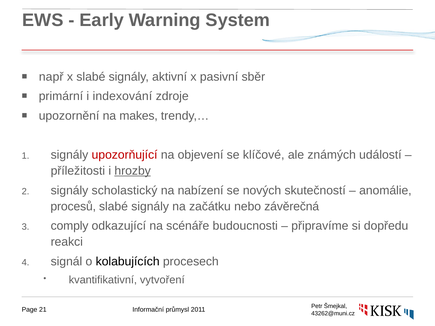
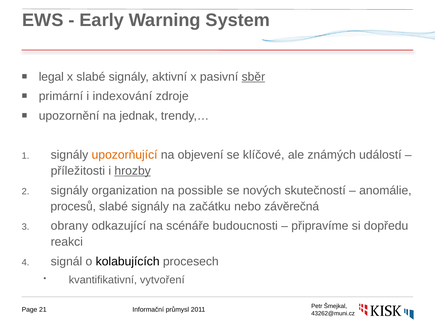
např: např -> legal (51, 77)
sběr underline: none -> present (253, 77)
makes: makes -> jednak (139, 116)
upozorňující colour: red -> orange (125, 155)
scholastický: scholastický -> organization (125, 191)
nabízení: nabízení -> possible (200, 191)
comply: comply -> obrany (69, 226)
